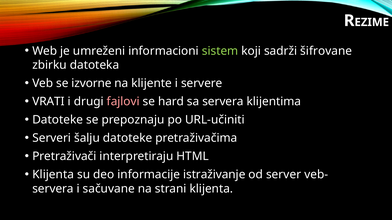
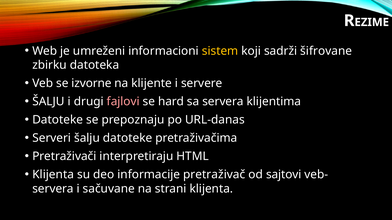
sistem colour: light green -> yellow (220, 51)
VRATI: VRATI -> ŠALJU (48, 102)
URL-učiniti: URL-učiniti -> URL-danas (215, 120)
istraživanje: istraživanje -> pretraživač (214, 175)
server: server -> sajtovi (284, 175)
